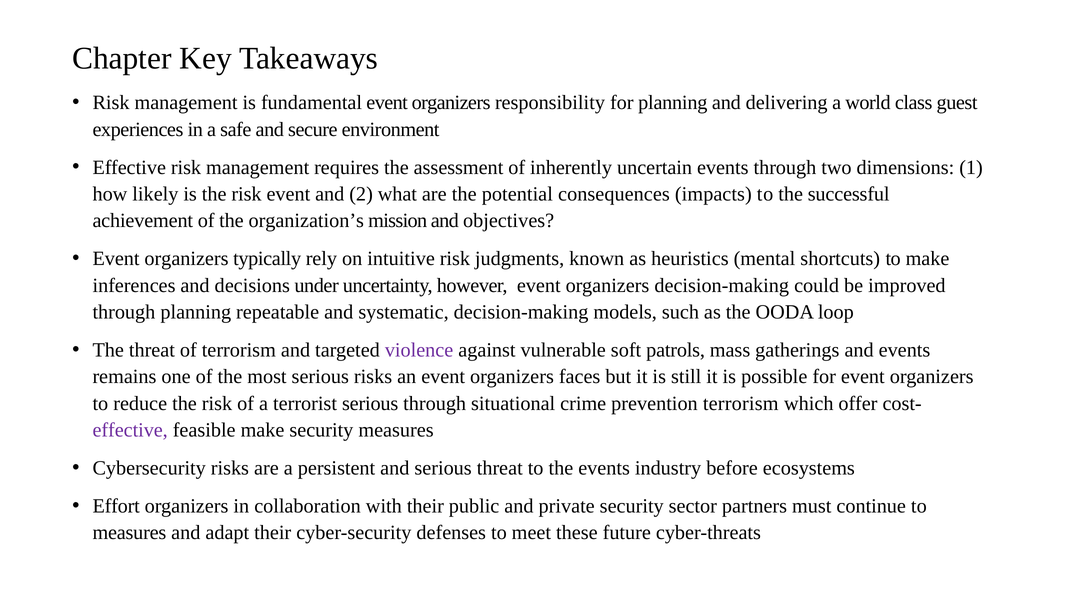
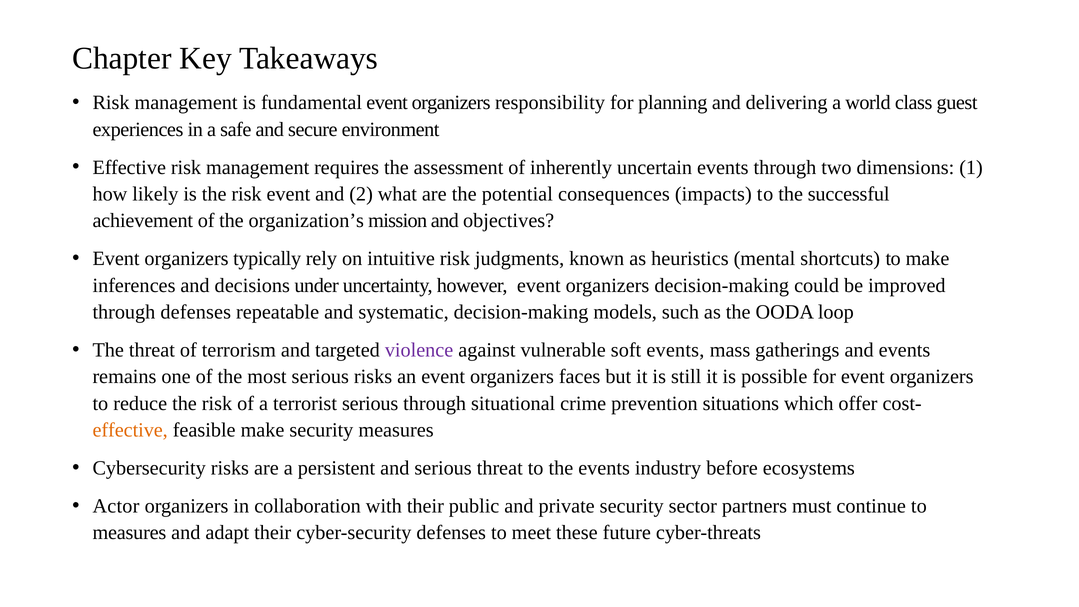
through planning: planning -> defenses (196, 312)
soft patrols: patrols -> events (675, 350)
prevention terrorism: terrorism -> situations (741, 403)
effective colour: purple -> orange (130, 430)
Effort: Effort -> Actor (116, 506)
